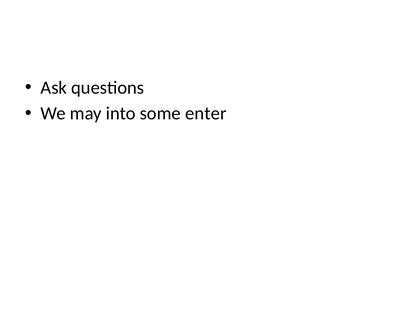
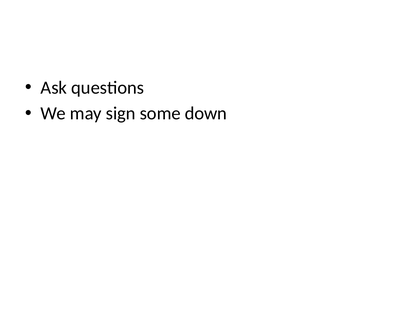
into: into -> sign (121, 113)
enter: enter -> down (206, 113)
